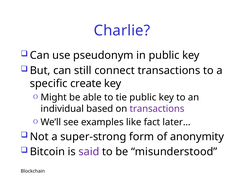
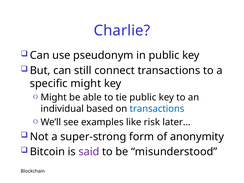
specific create: create -> might (86, 83)
transactions colour: purple -> blue (157, 109)
fact: fact -> risk (152, 122)
